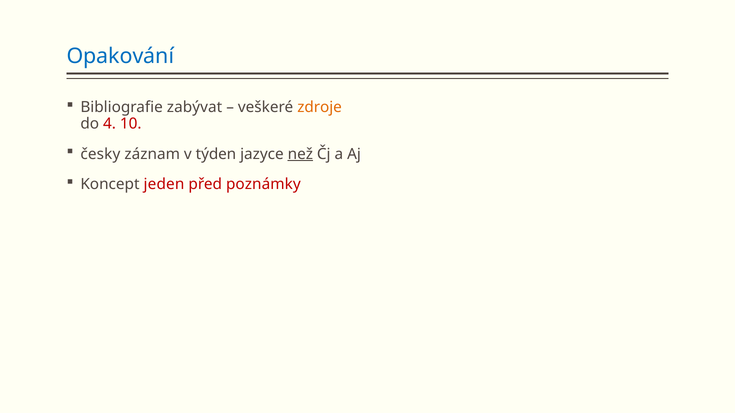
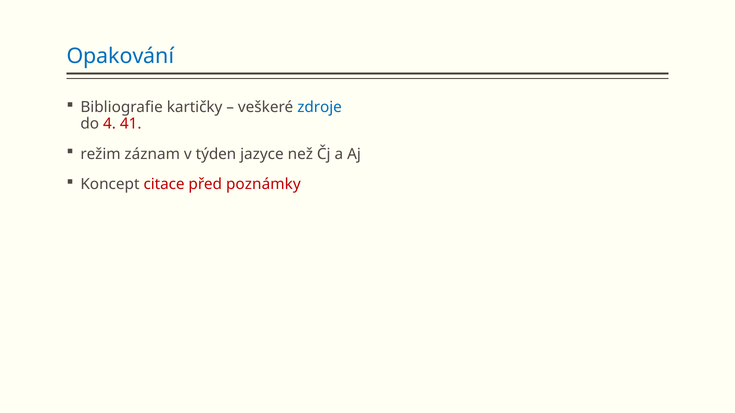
zabývat: zabývat -> kartičky (195, 107)
zdroje colour: orange -> blue (320, 107)
10: 10 -> 41 (131, 124)
česky: česky -> režim (100, 154)
než underline: present -> none (300, 154)
jeden: jeden -> citace (164, 185)
